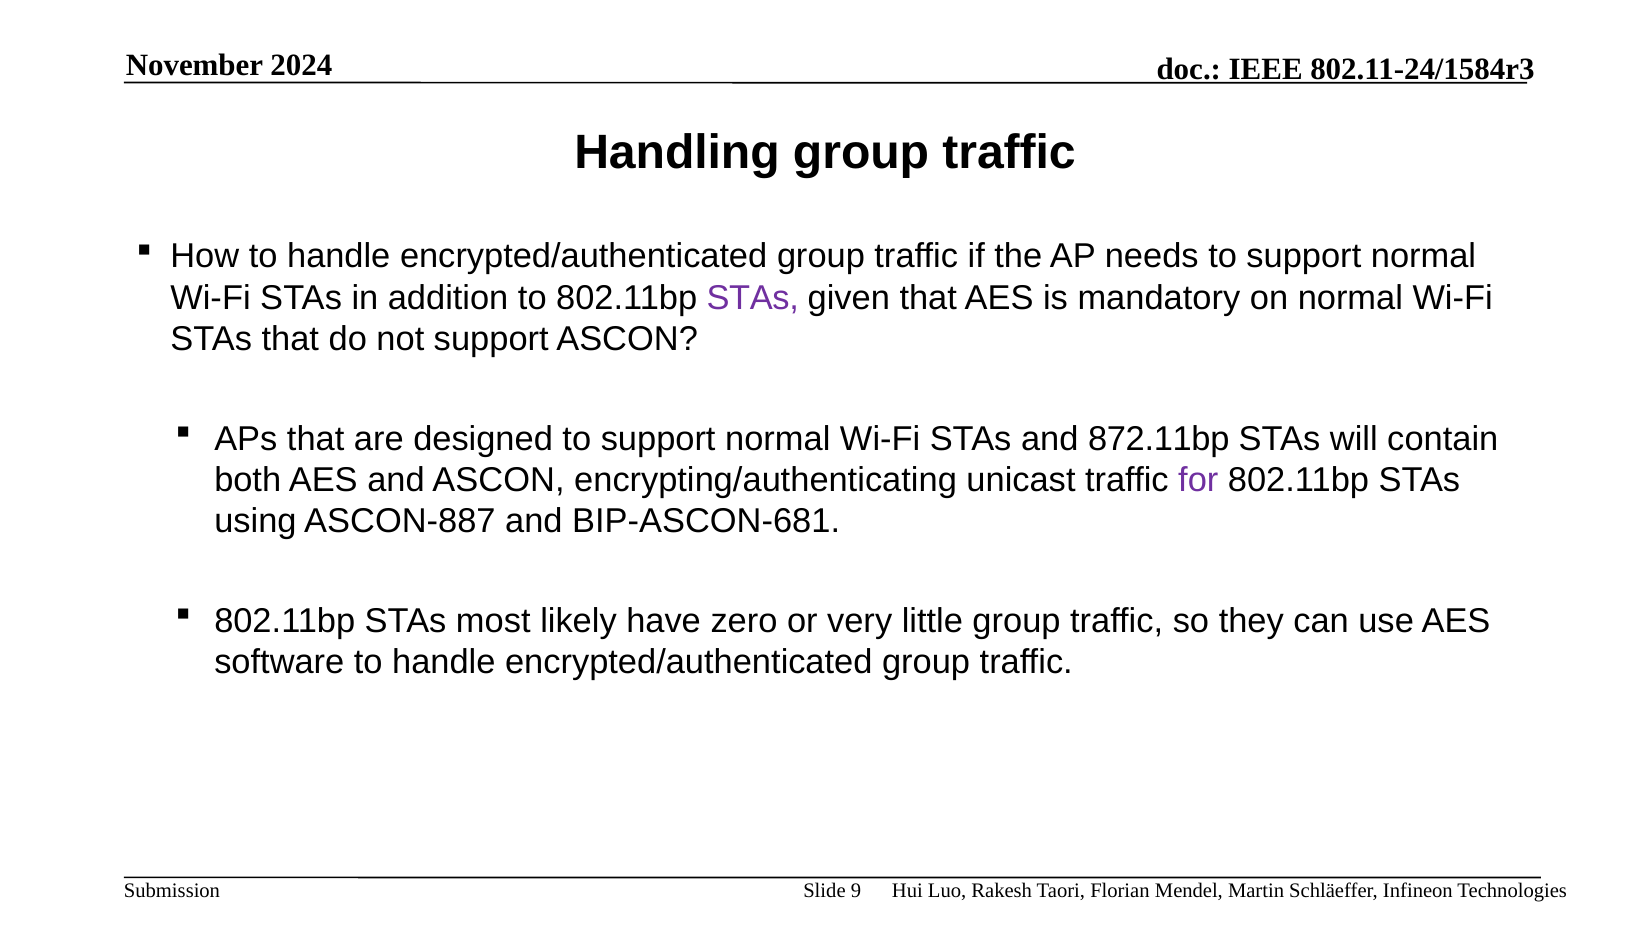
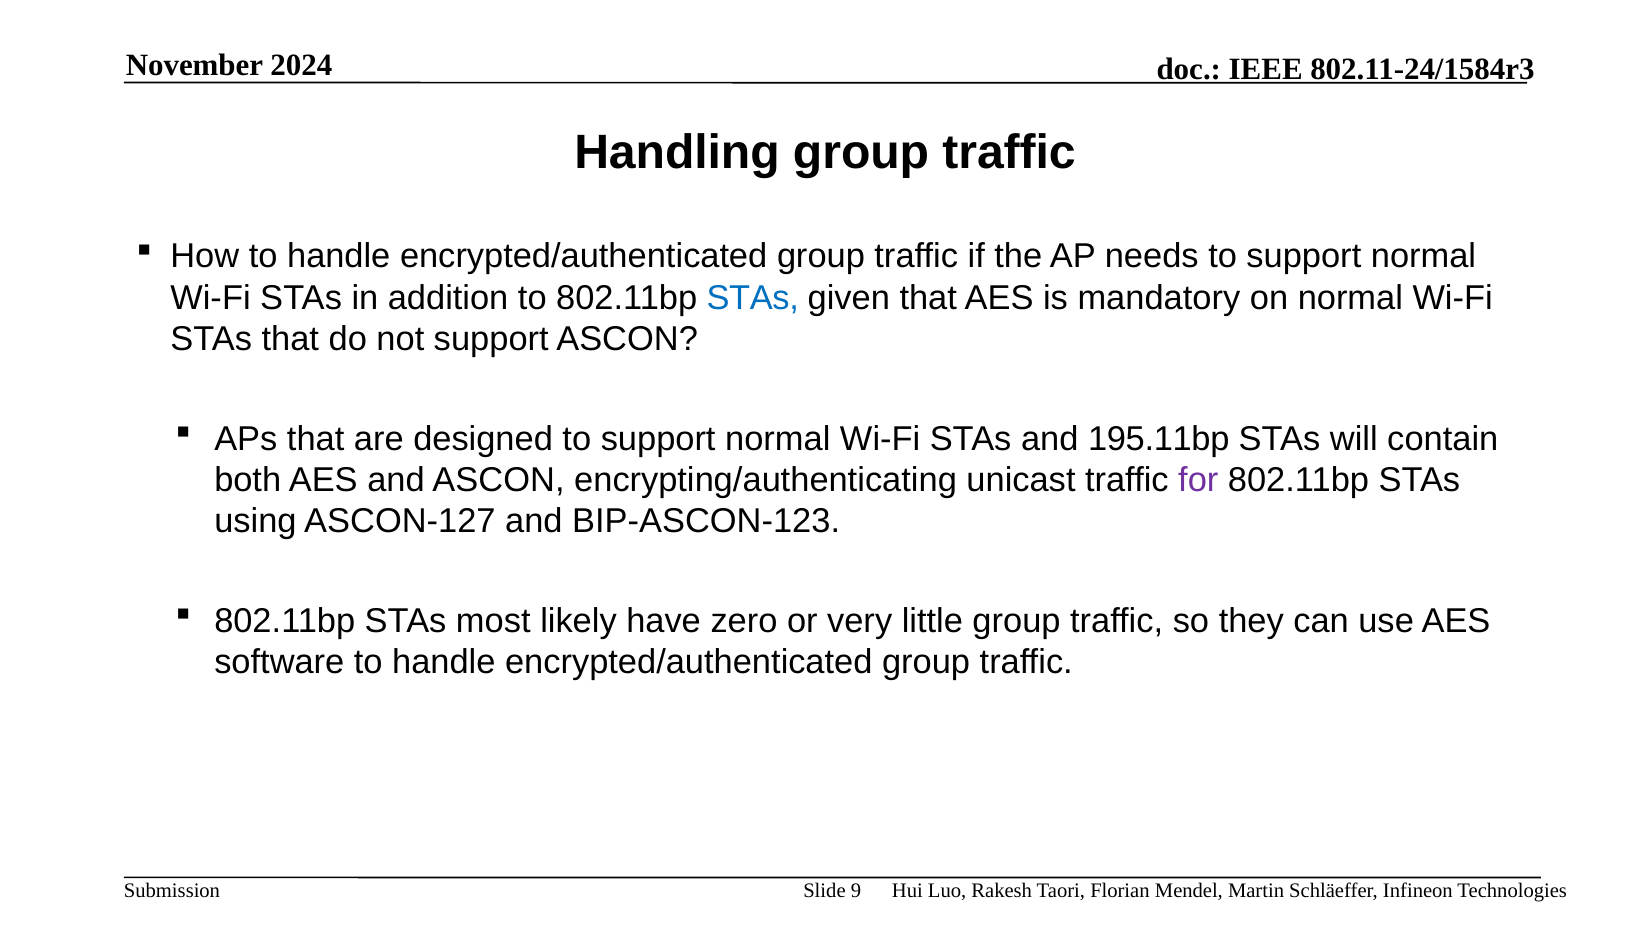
STAs colour: purple -> blue (753, 298)
872.11bp: 872.11bp -> 195.11bp (1159, 439)
ASCON-887: ASCON-887 -> ASCON-127 (400, 521)
BIP-ASCON-681: BIP-ASCON-681 -> BIP-ASCON-123 (706, 521)
